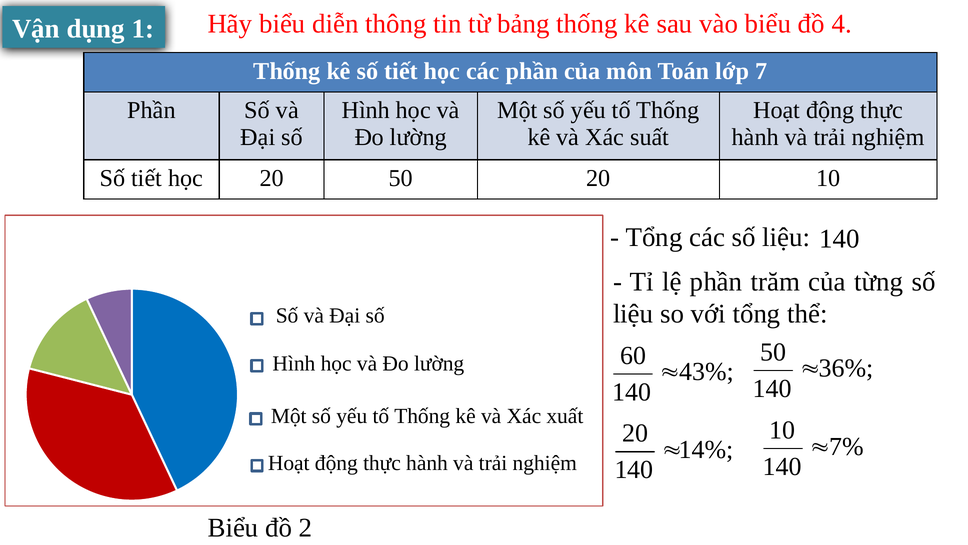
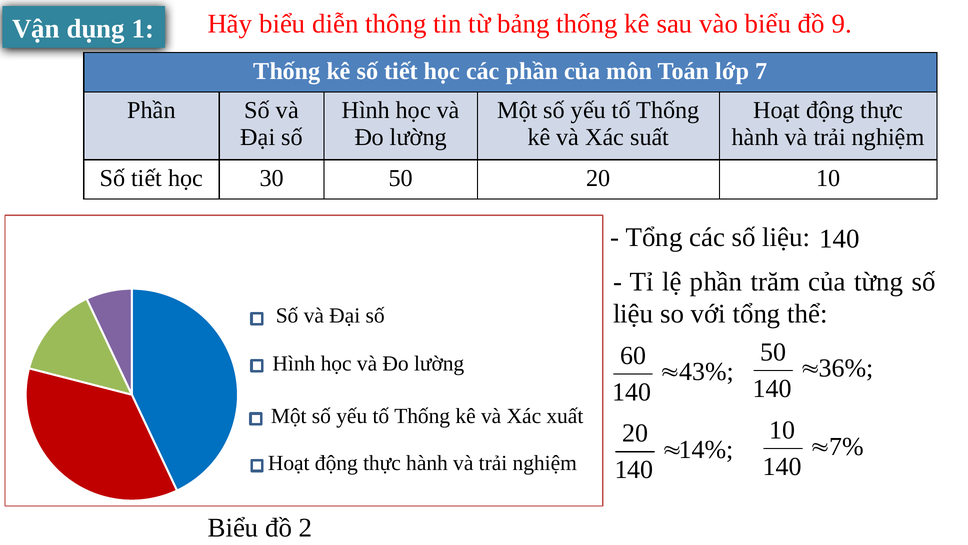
4: 4 -> 9 (842, 24)
học 20: 20 -> 30 (272, 178)
